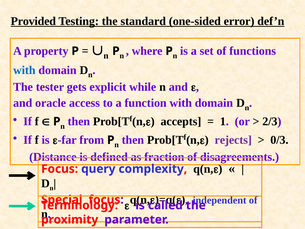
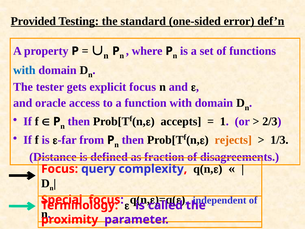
explicit while: while -> focus (143, 87)
rejects colour: purple -> orange (233, 140)
0/3: 0/3 -> 1/3 (279, 140)
